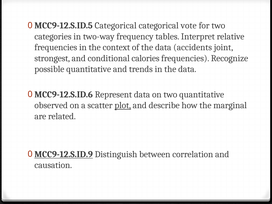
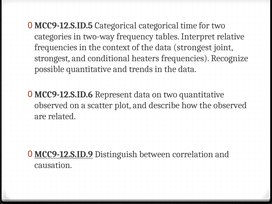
vote: vote -> time (189, 26)
data accidents: accidents -> strongest (193, 47)
calories: calories -> heaters (145, 58)
plot underline: present -> none (123, 105)
the marginal: marginal -> observed (230, 105)
